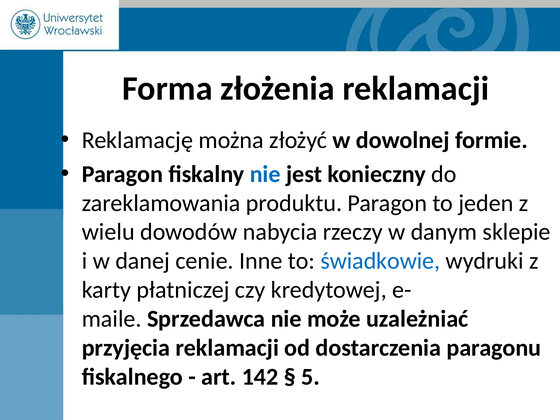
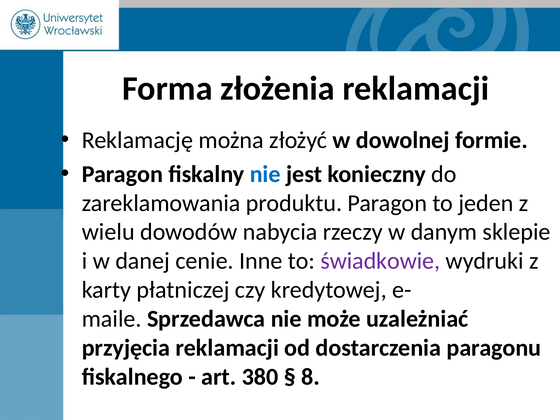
świadkowie colour: blue -> purple (380, 261)
142: 142 -> 380 (260, 377)
5: 5 -> 8 (311, 377)
